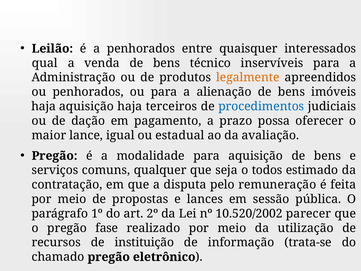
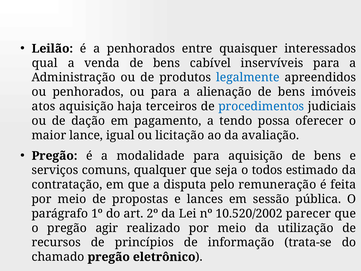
técnico: técnico -> cabível (210, 63)
legalmente colour: orange -> blue (248, 77)
haja: haja -> atos (44, 106)
prazo: prazo -> tendo (236, 121)
estadual: estadual -> licitação (180, 135)
fase: fase -> agir (107, 228)
instituição: instituição -> princípios (144, 242)
